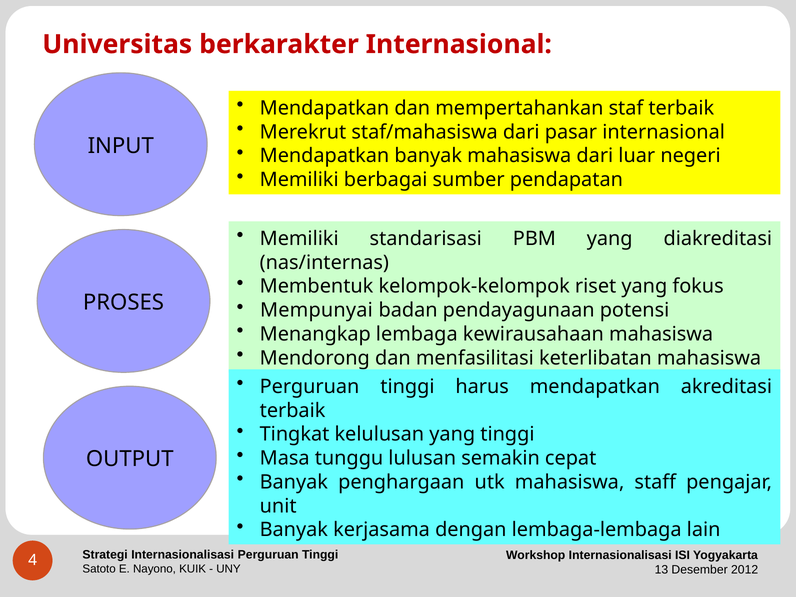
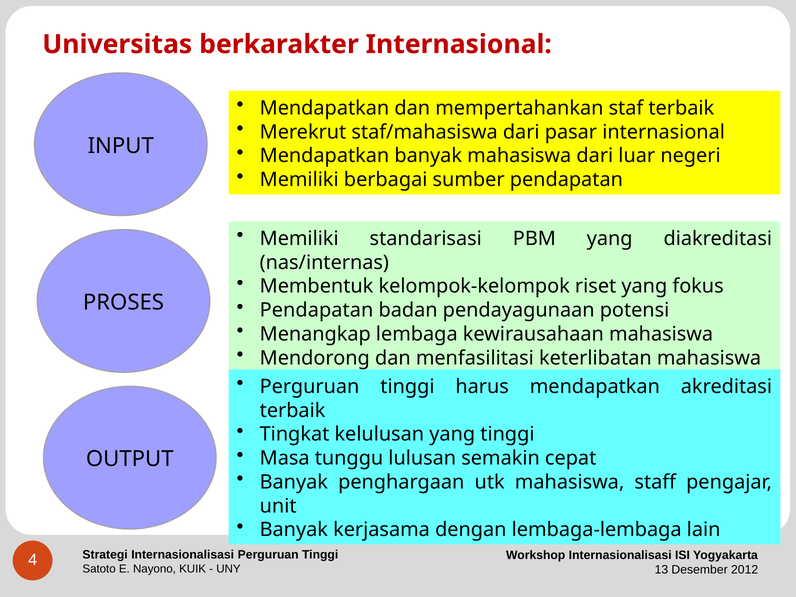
Mempunyai: Mempunyai -> Pendapatan (317, 310)
